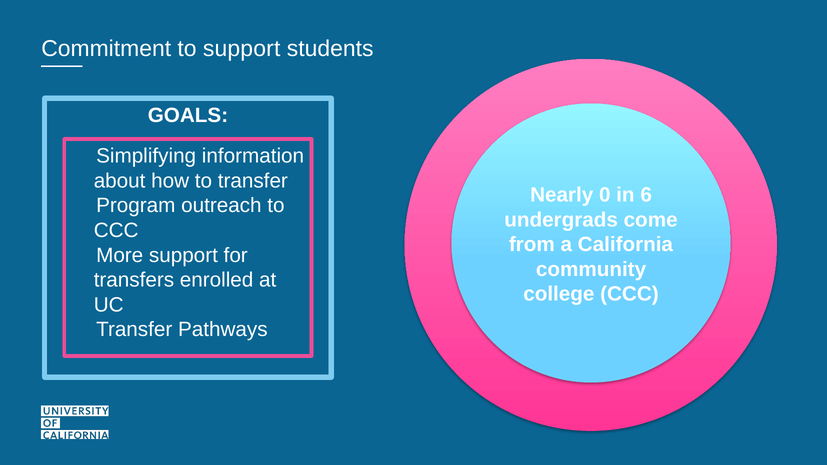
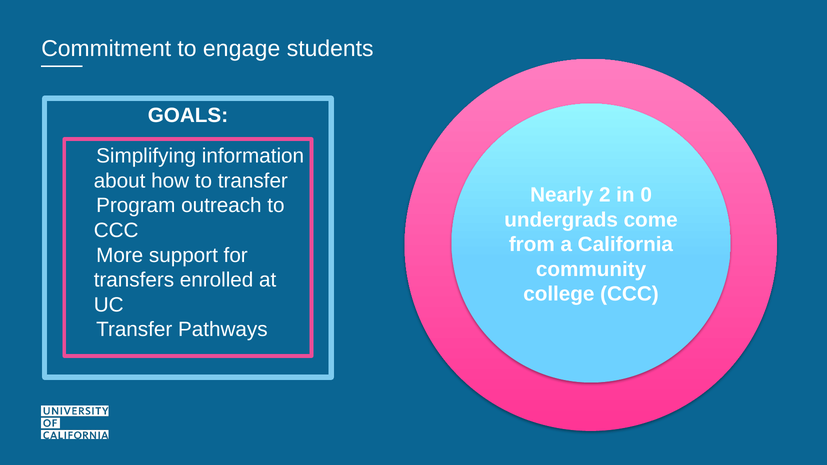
to support: support -> engage (242, 48)
0: 0 -> 2 (605, 195)
6: 6 -> 0 (646, 195)
